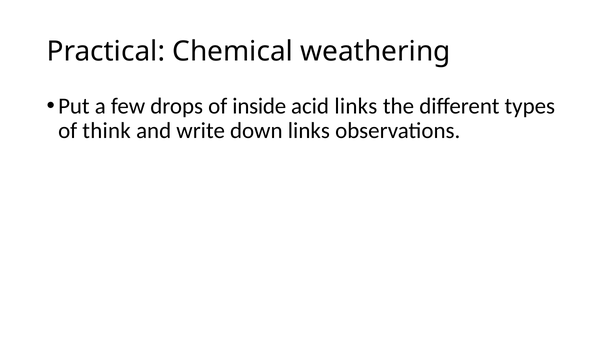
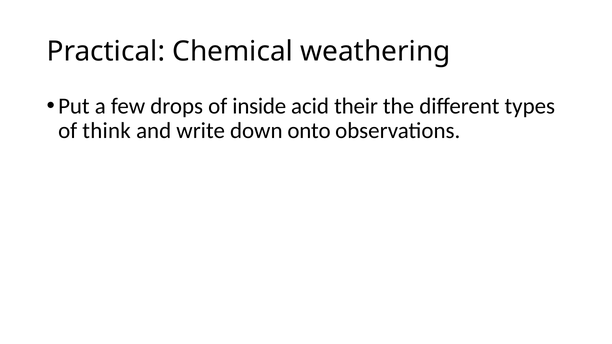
acid links: links -> their (356, 106)
down links: links -> onto (309, 131)
